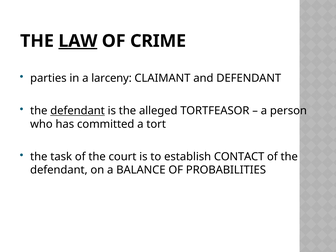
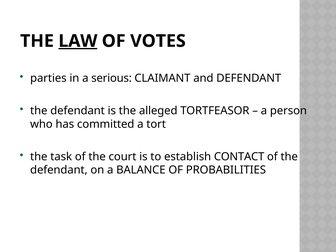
CRIME: CRIME -> VOTES (158, 41)
larceny: larceny -> serious (112, 78)
defendant underline: present -> none (78, 111)
